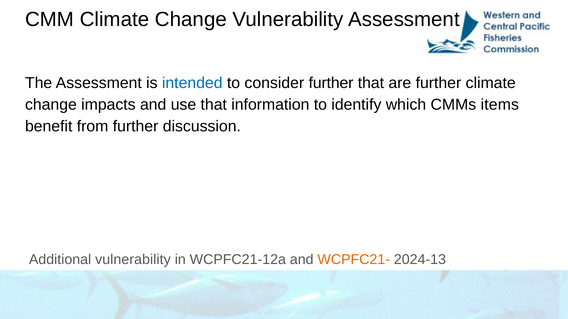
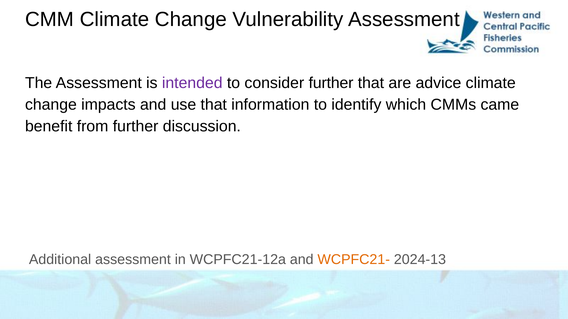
intended colour: blue -> purple (192, 83)
are further: further -> advice (438, 83)
items: items -> came (500, 105)
Additional vulnerability: vulnerability -> assessment (133, 260)
